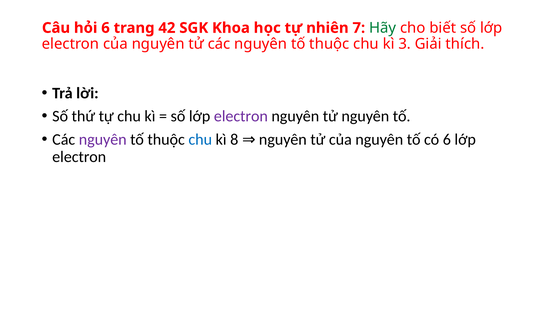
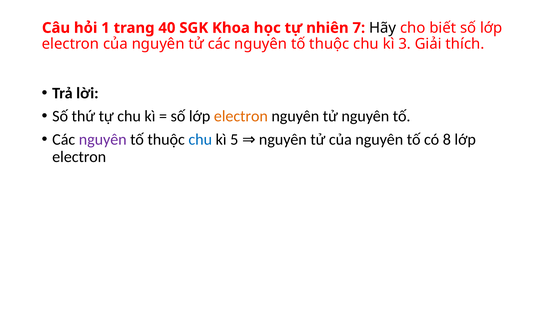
hỏi 6: 6 -> 1 (106, 28)
42: 42 -> 40 (167, 28)
Hãy colour: green -> black (383, 28)
electron colour: purple -> orange (241, 116)
8: 8 -> 5 (234, 139)
có 6: 6 -> 8 (447, 139)
